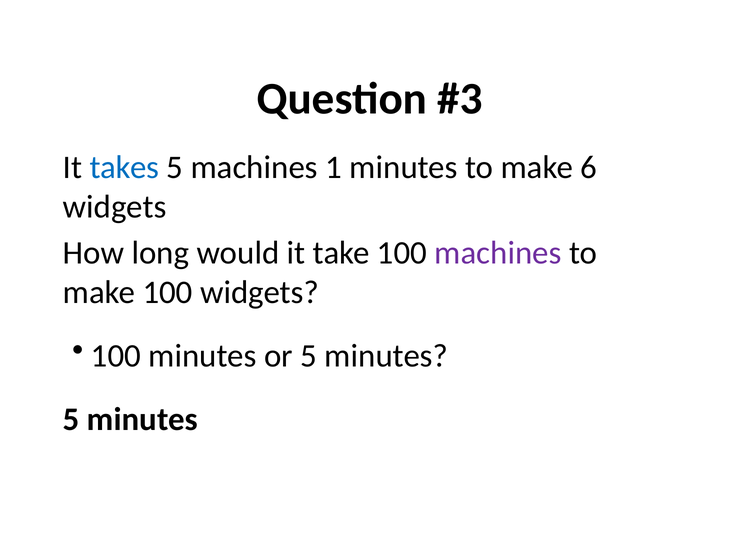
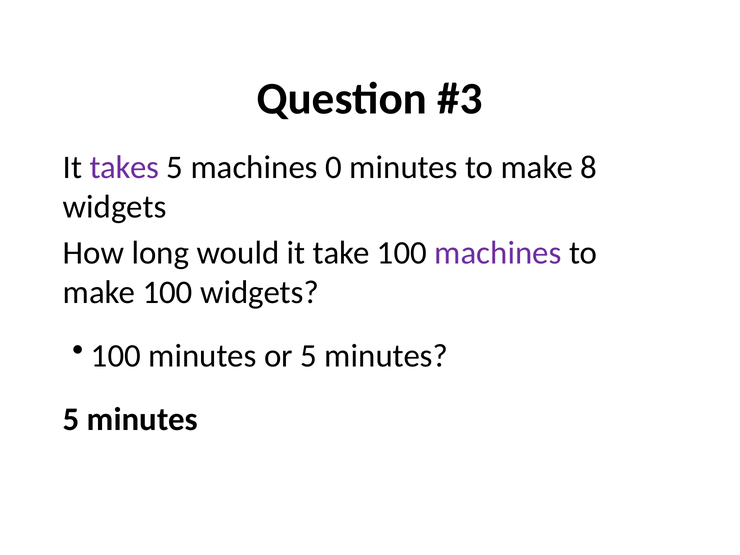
takes colour: blue -> purple (124, 168)
1: 1 -> 0 (334, 168)
6: 6 -> 8 (589, 168)
